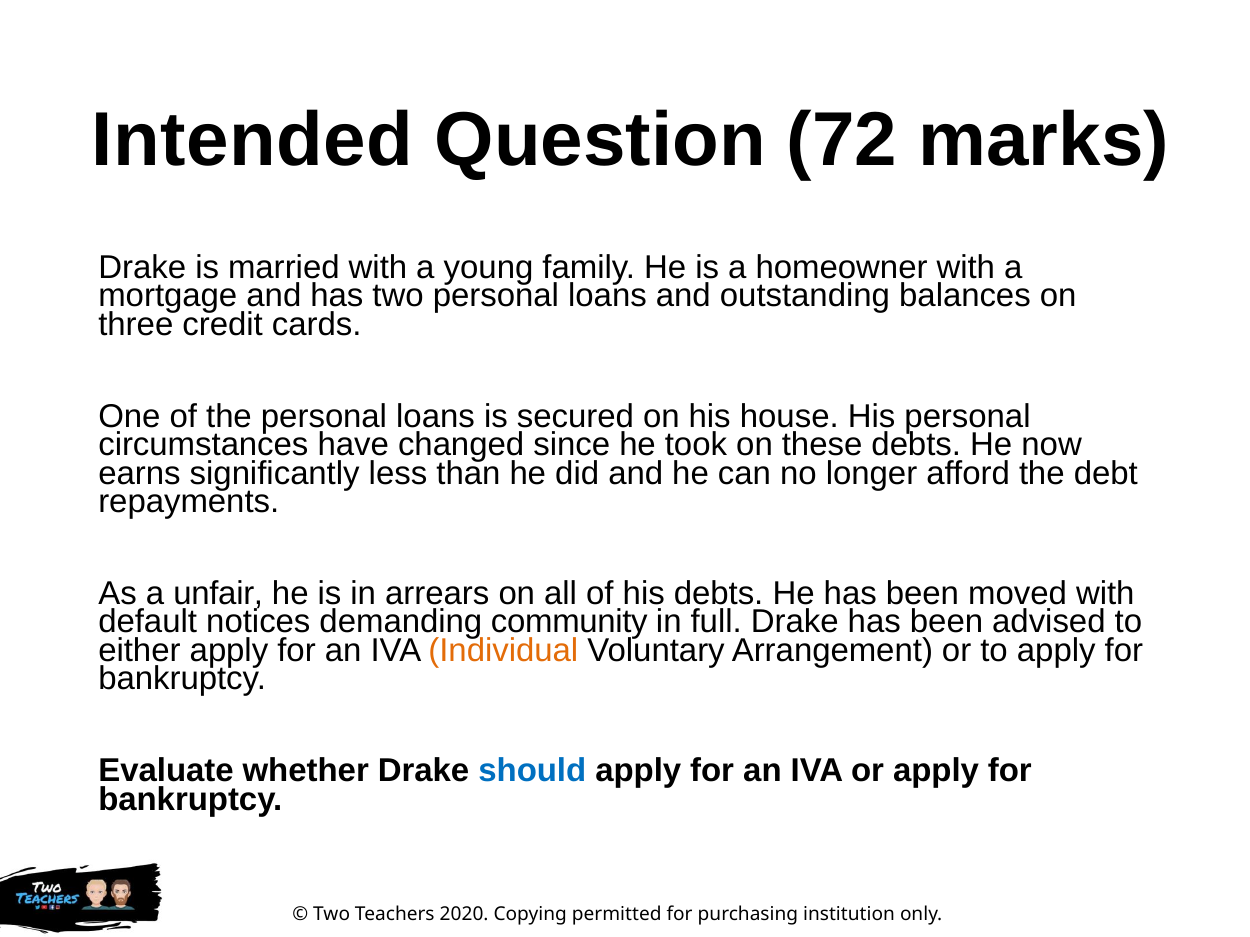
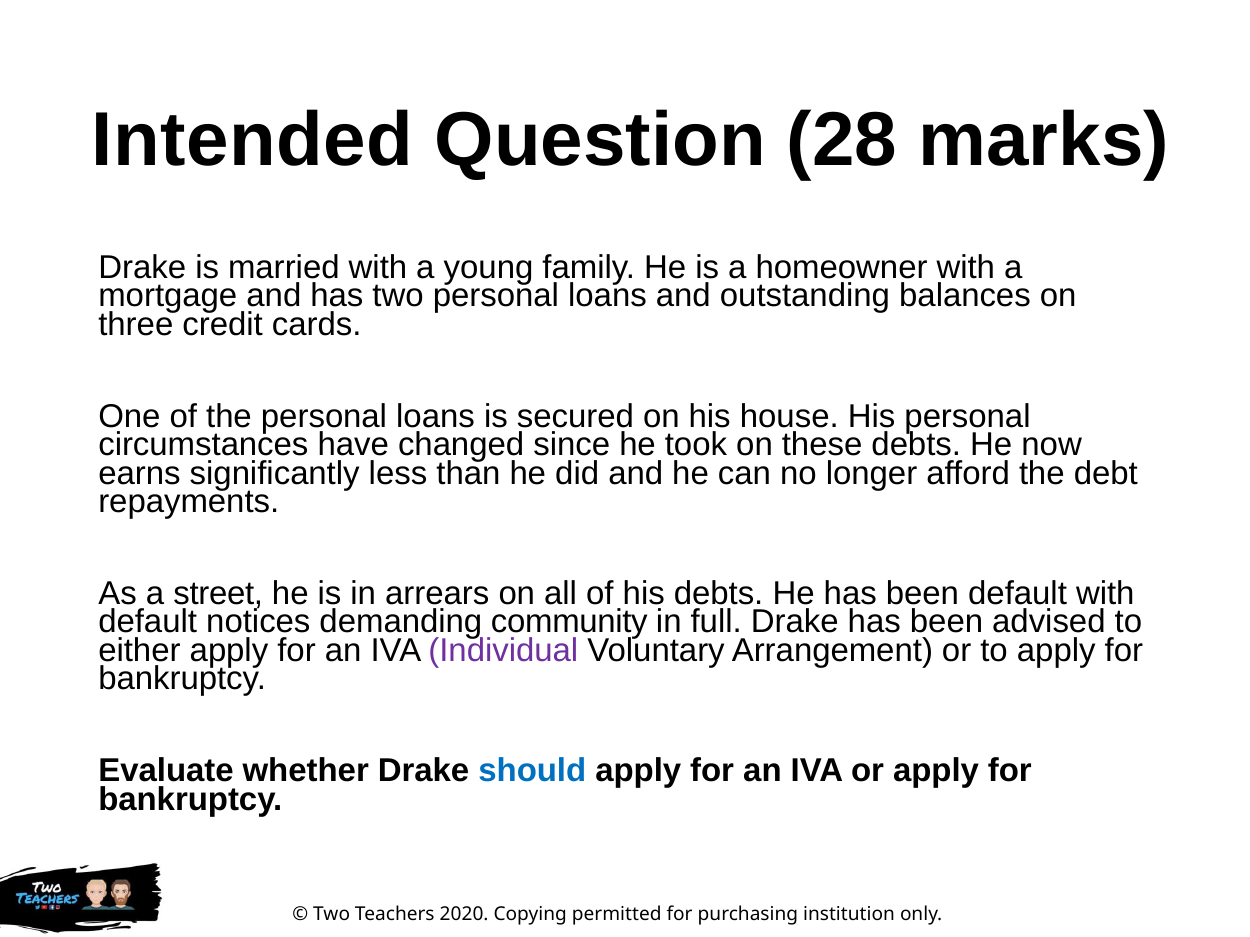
72: 72 -> 28 (842, 140)
unfair: unfair -> street (218, 594)
been moved: moved -> default (1018, 594)
Individual colour: orange -> purple (503, 651)
